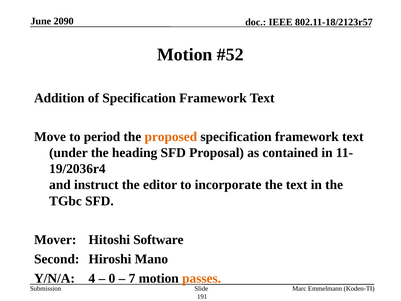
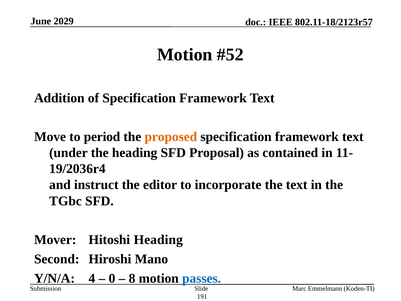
2090: 2090 -> 2029 (64, 21)
Hitoshi Software: Software -> Heading (158, 240)
7: 7 -> 8 (132, 278)
passes colour: orange -> blue (202, 278)
